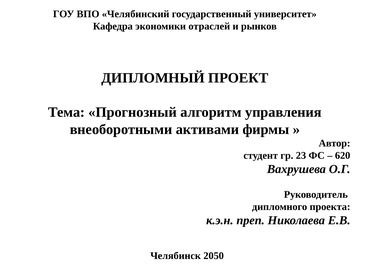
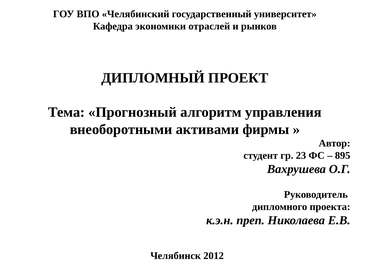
620: 620 -> 895 (343, 156)
2050: 2050 -> 2012 (214, 256)
